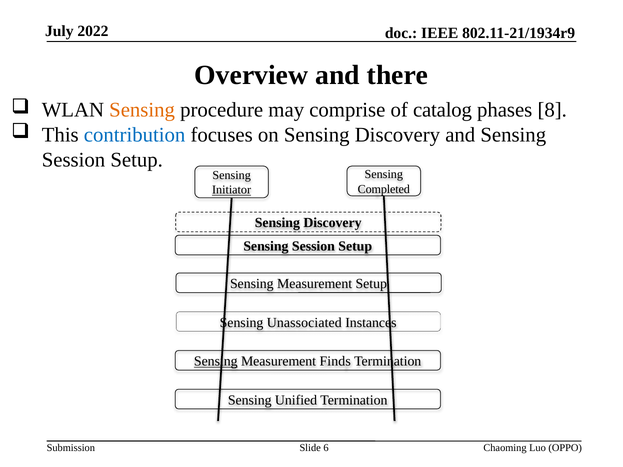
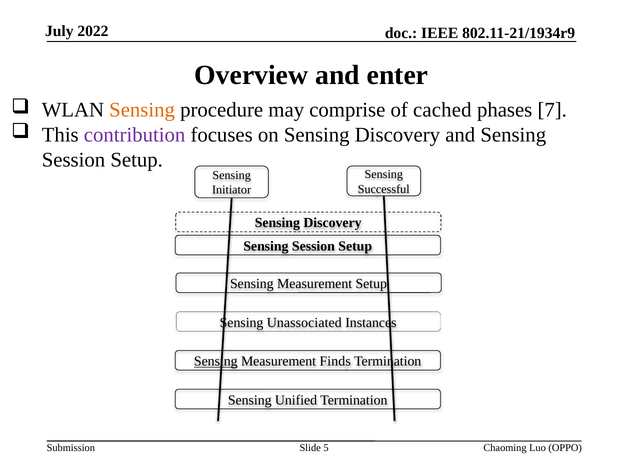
there: there -> enter (398, 75)
catalog: catalog -> cached (442, 110)
8: 8 -> 7 (552, 110)
contribution colour: blue -> purple (135, 135)
Completed: Completed -> Successful (384, 189)
Initiator underline: present -> none (232, 190)
6: 6 -> 5 (326, 448)
